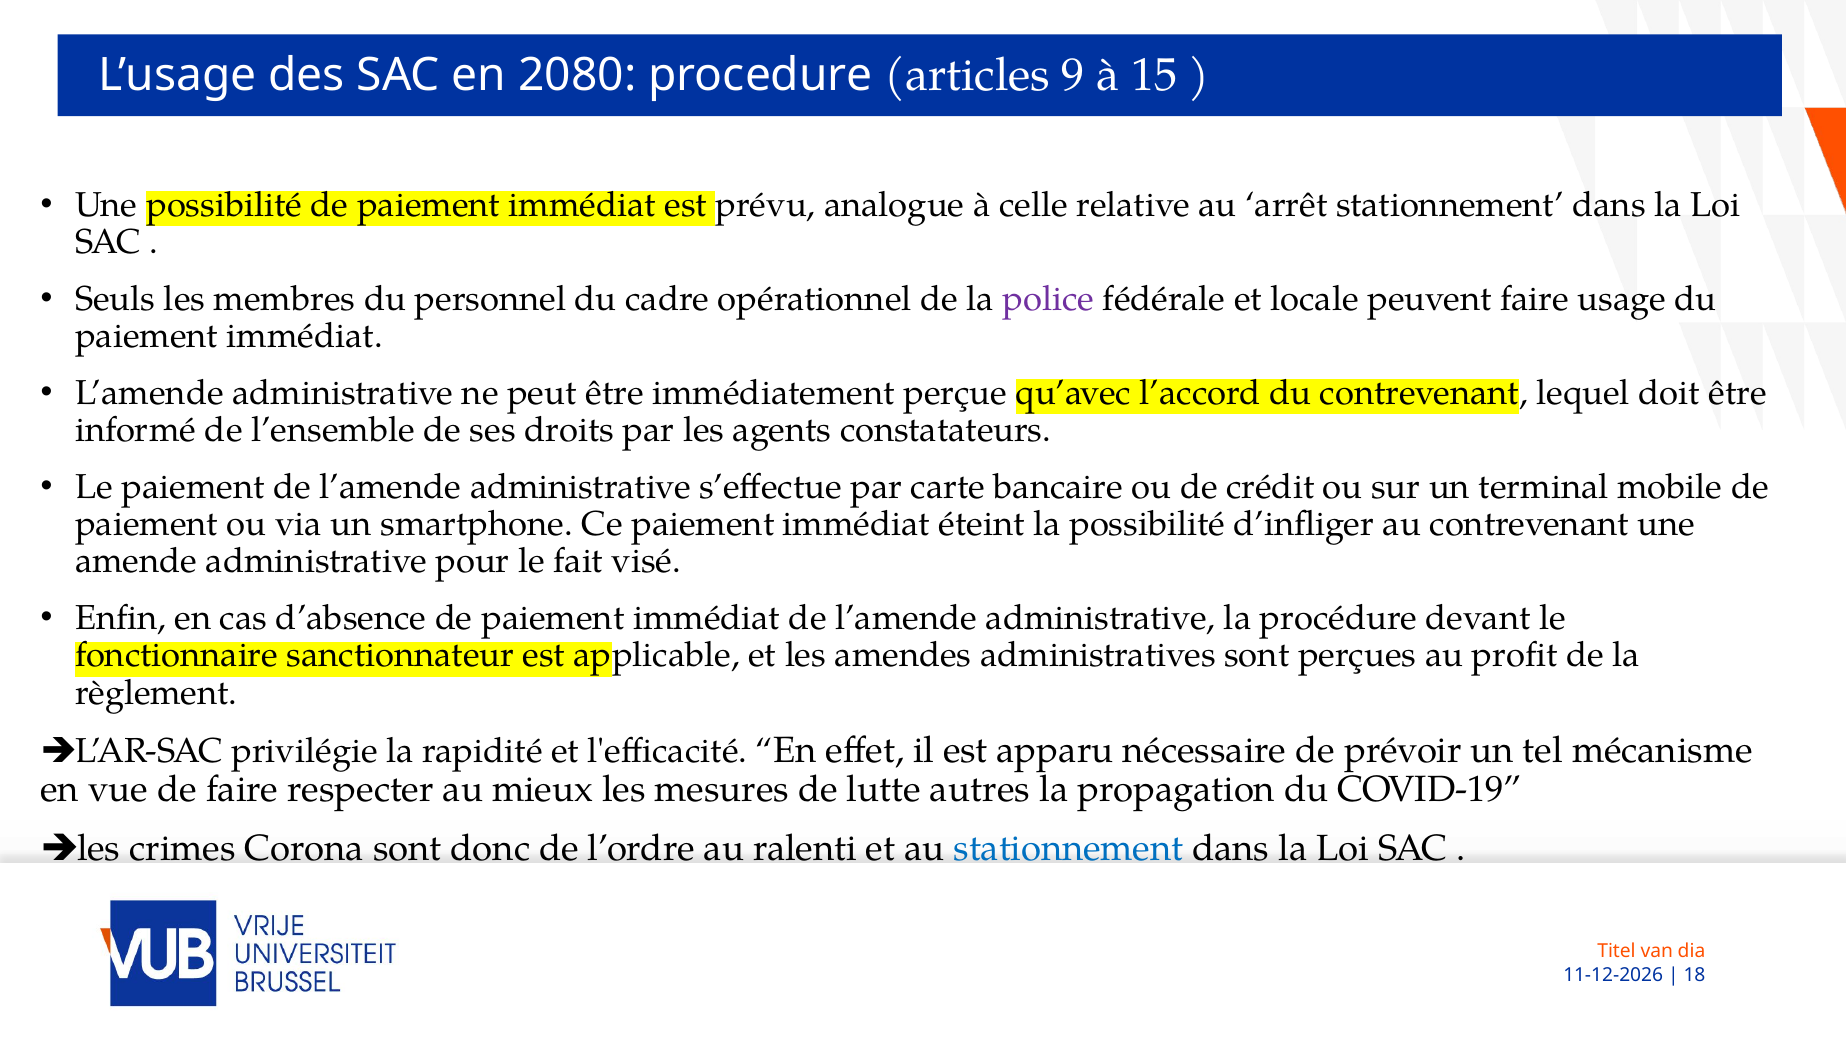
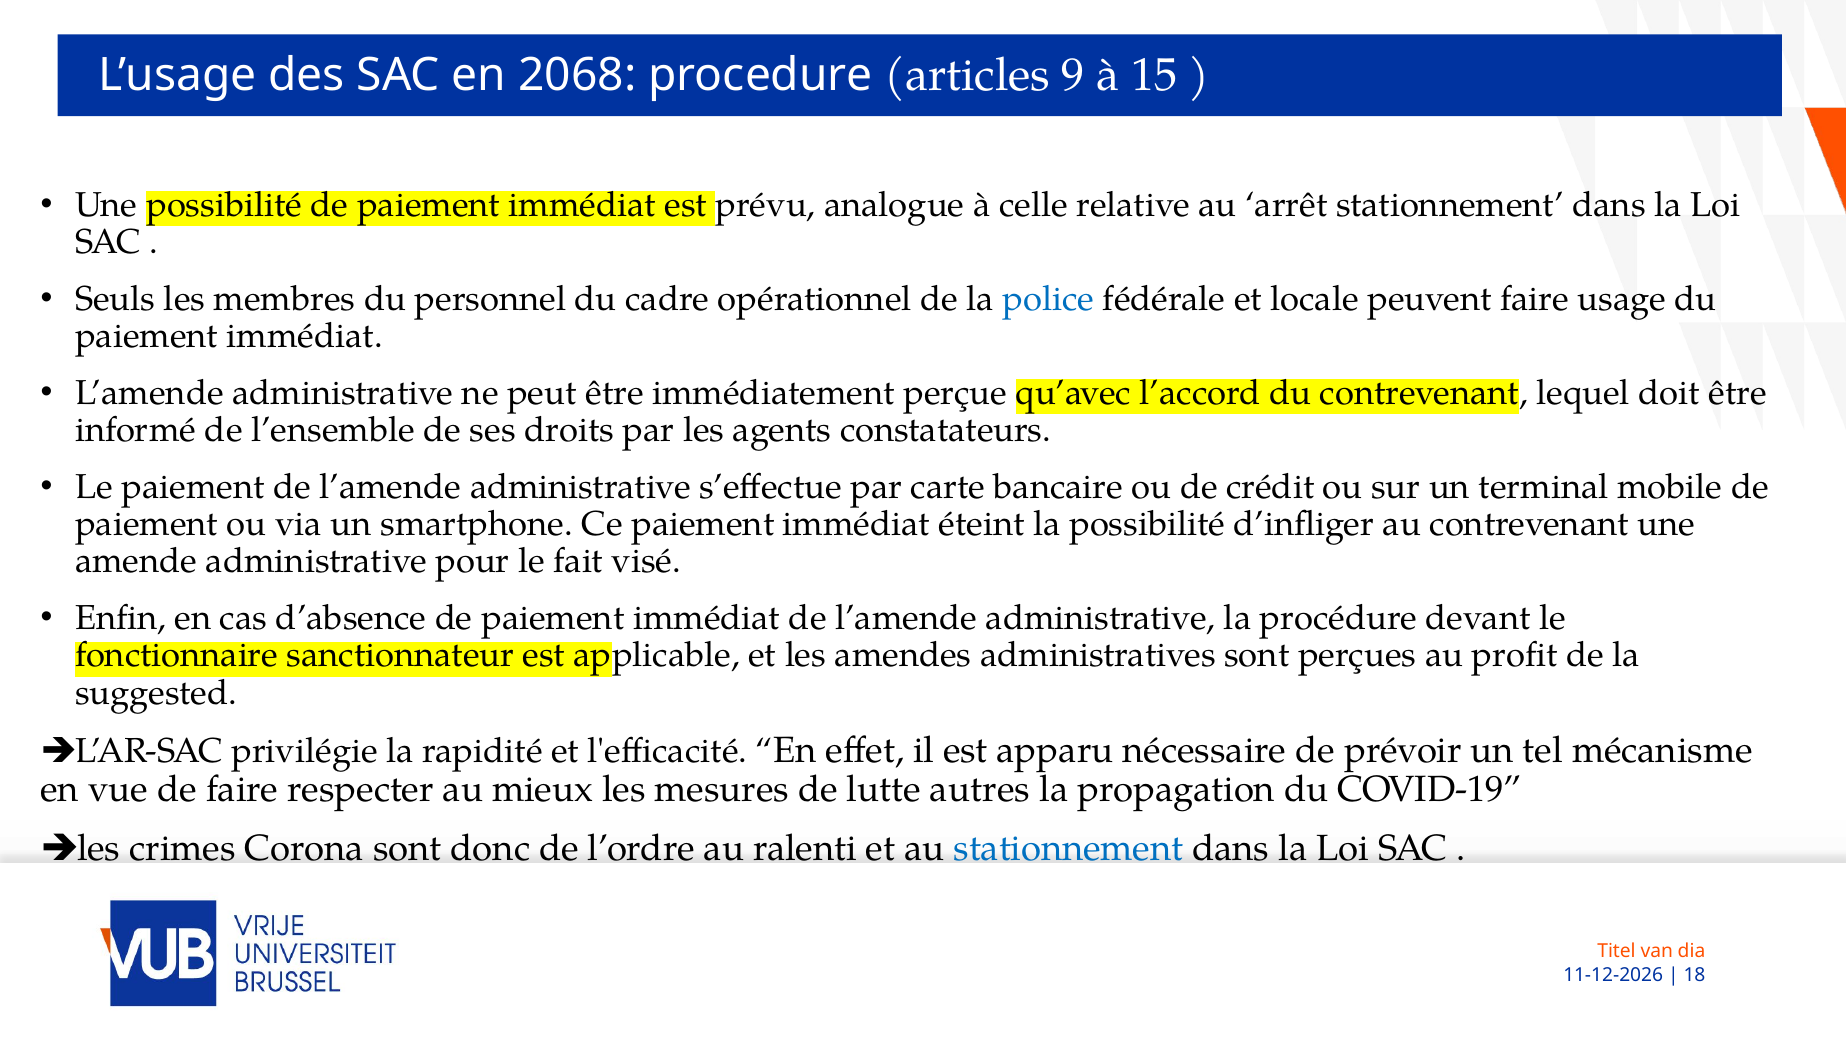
2080: 2080 -> 2068 (577, 75)
police colour: purple -> blue (1048, 299)
règlement: règlement -> suggested (156, 693)
